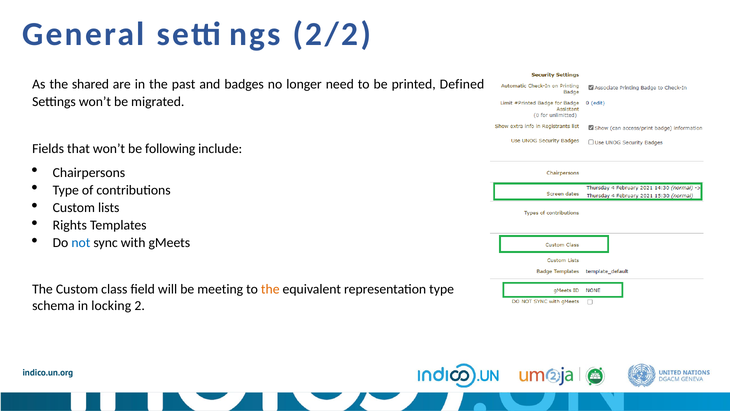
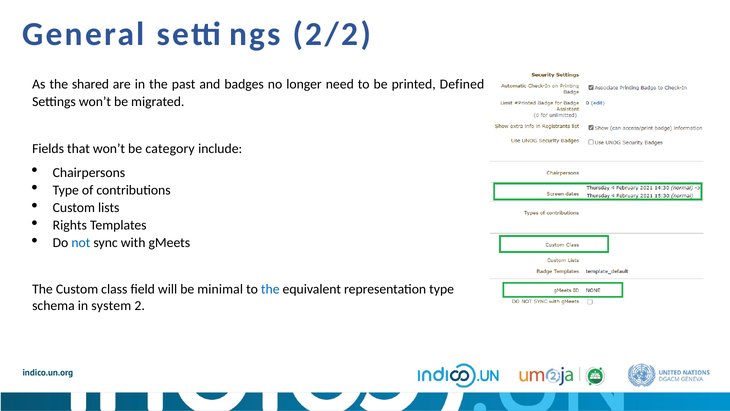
following: following -> category (170, 149)
meeting: meeting -> minimal (220, 289)
the colour: orange -> blue (270, 289)
locking: locking -> system (111, 305)
